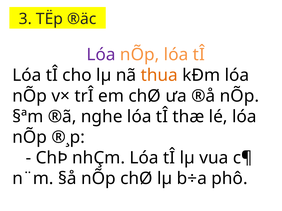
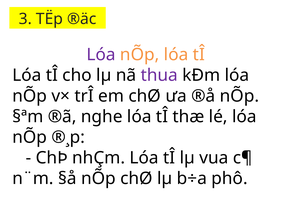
thua colour: orange -> purple (159, 75)
